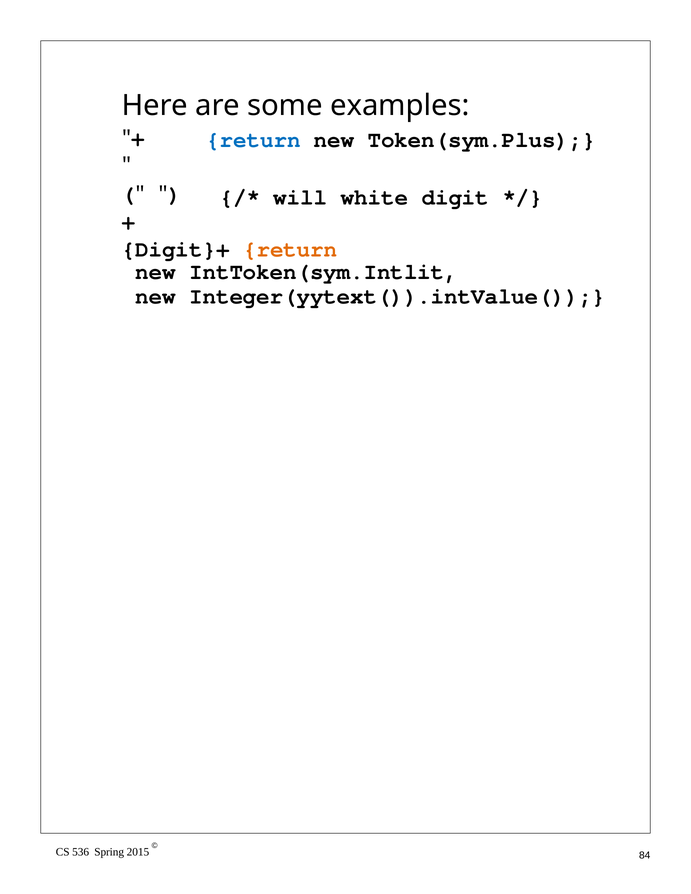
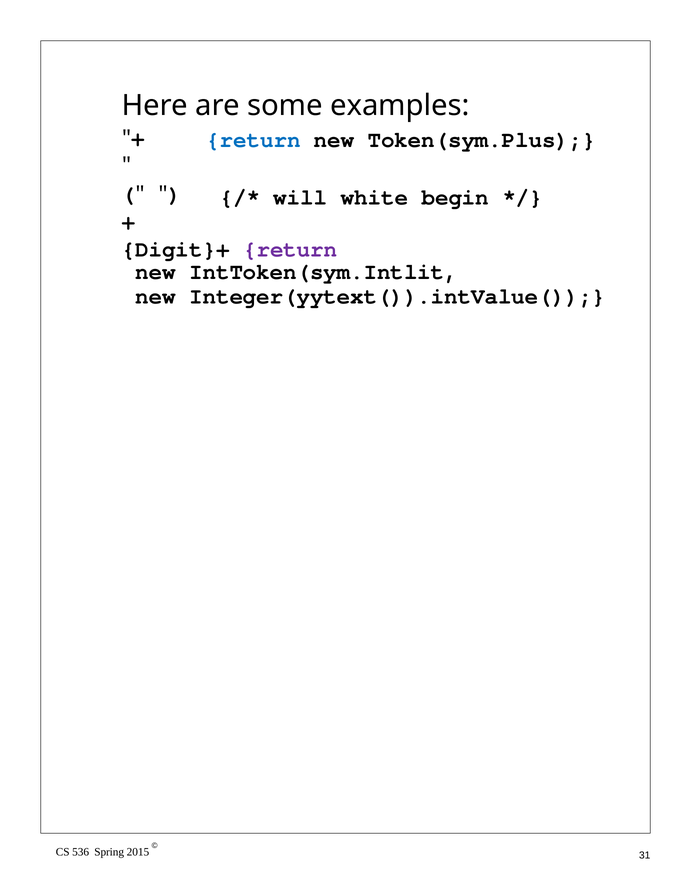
digit: digit -> begin (455, 197)
return colour: orange -> purple (290, 249)
84: 84 -> 31 (645, 856)
